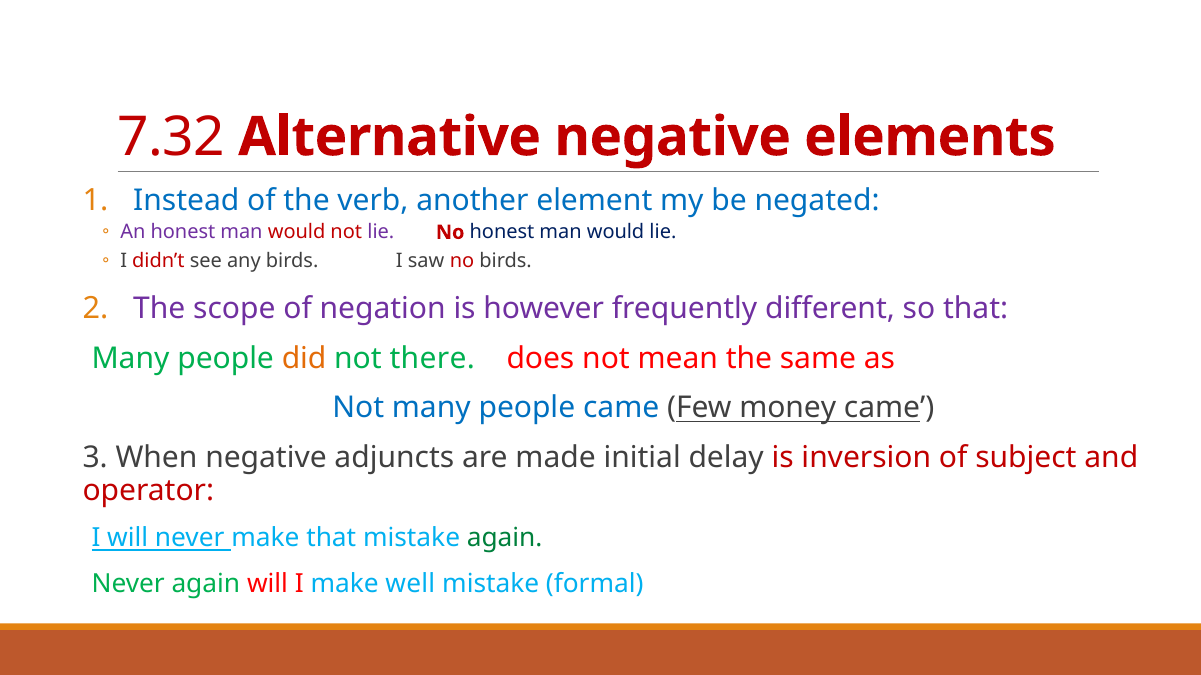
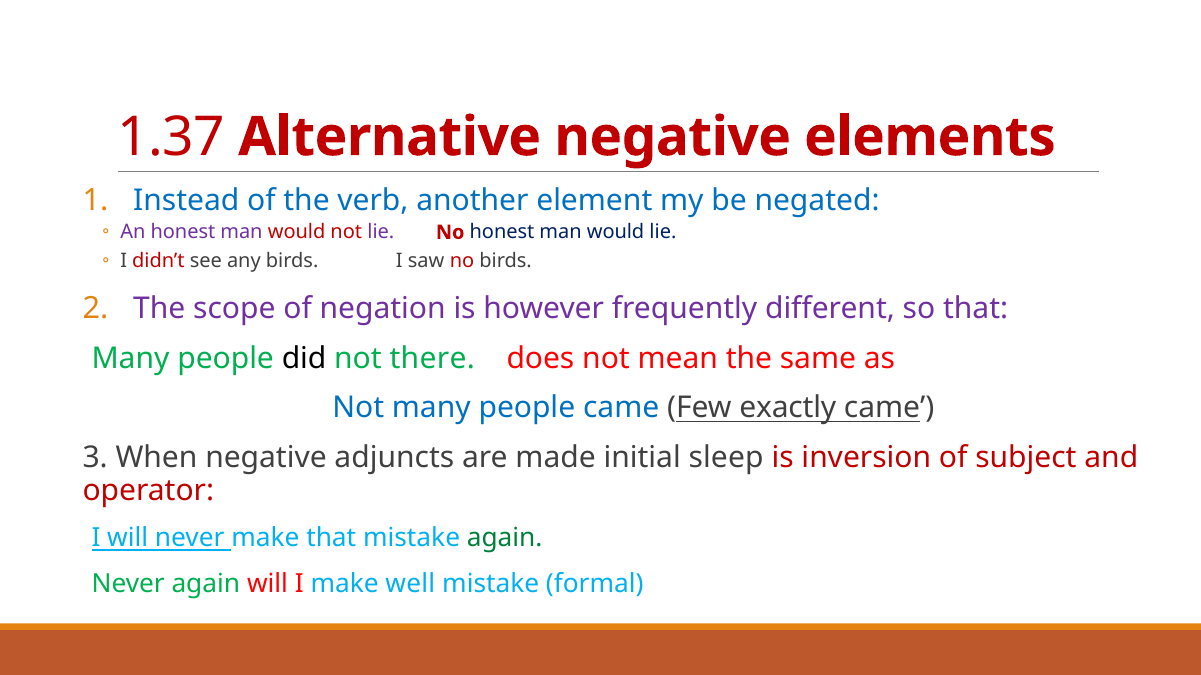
7.32: 7.32 -> 1.37 (171, 137)
did colour: orange -> black (304, 358)
money: money -> exactly (788, 408)
delay: delay -> sleep (726, 458)
